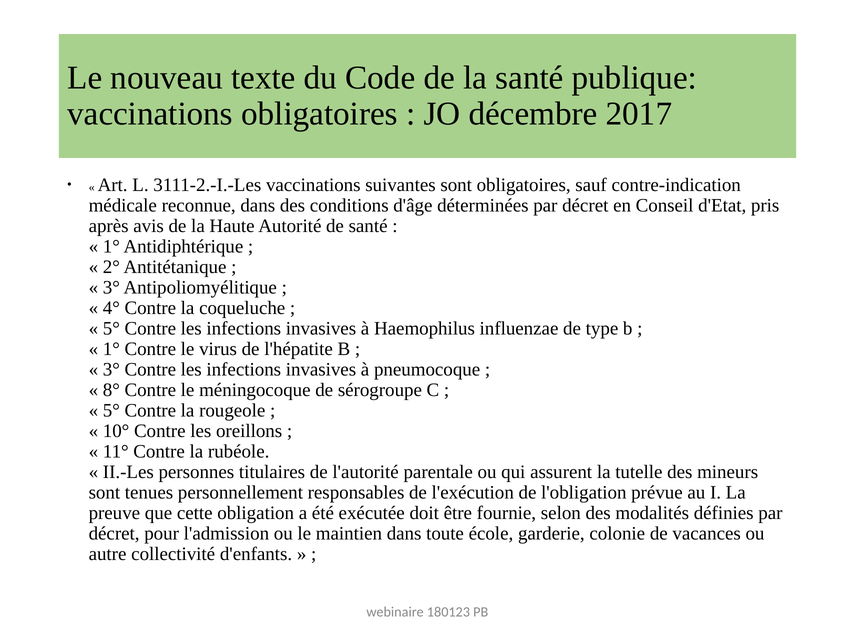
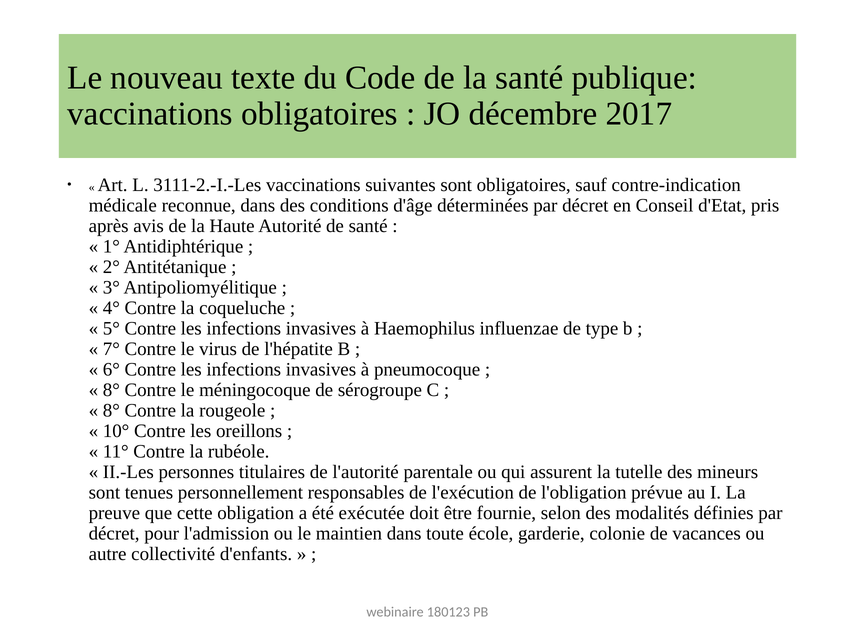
1°: 1° -> 7° (111, 349)
3°: 3° -> 6° (111, 370)
5°: 5° -> 8° (111, 411)
